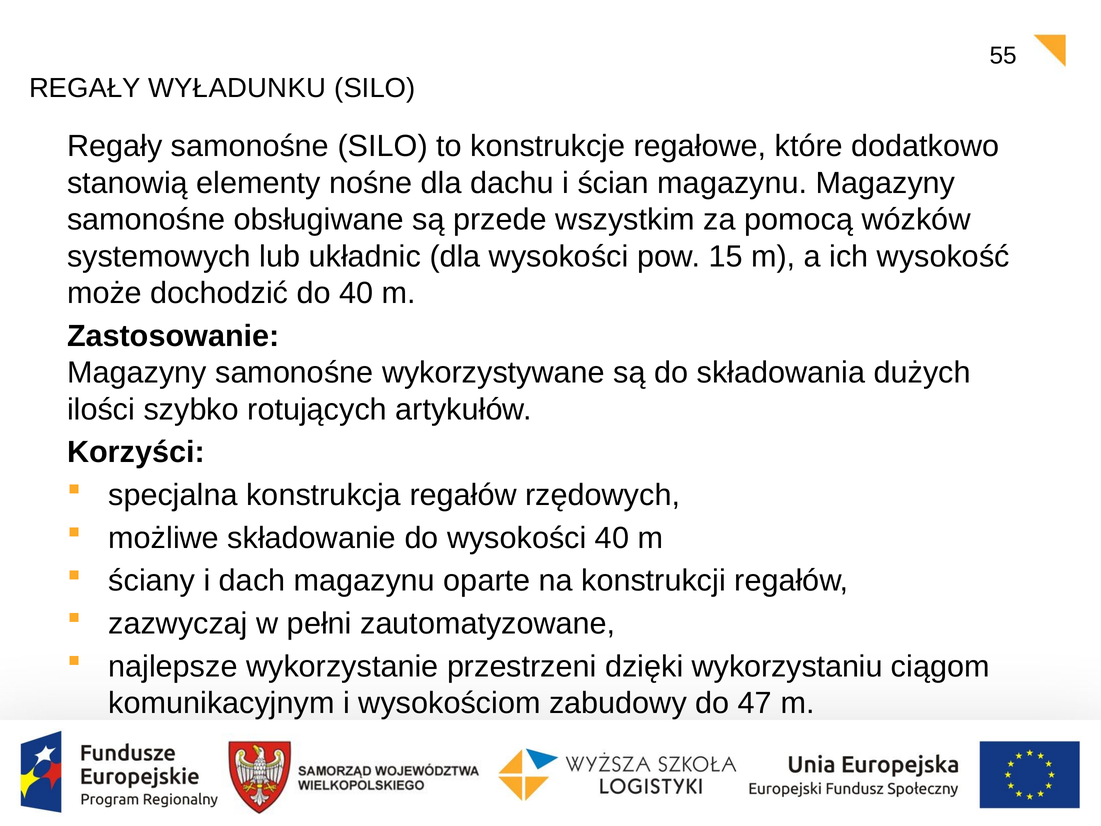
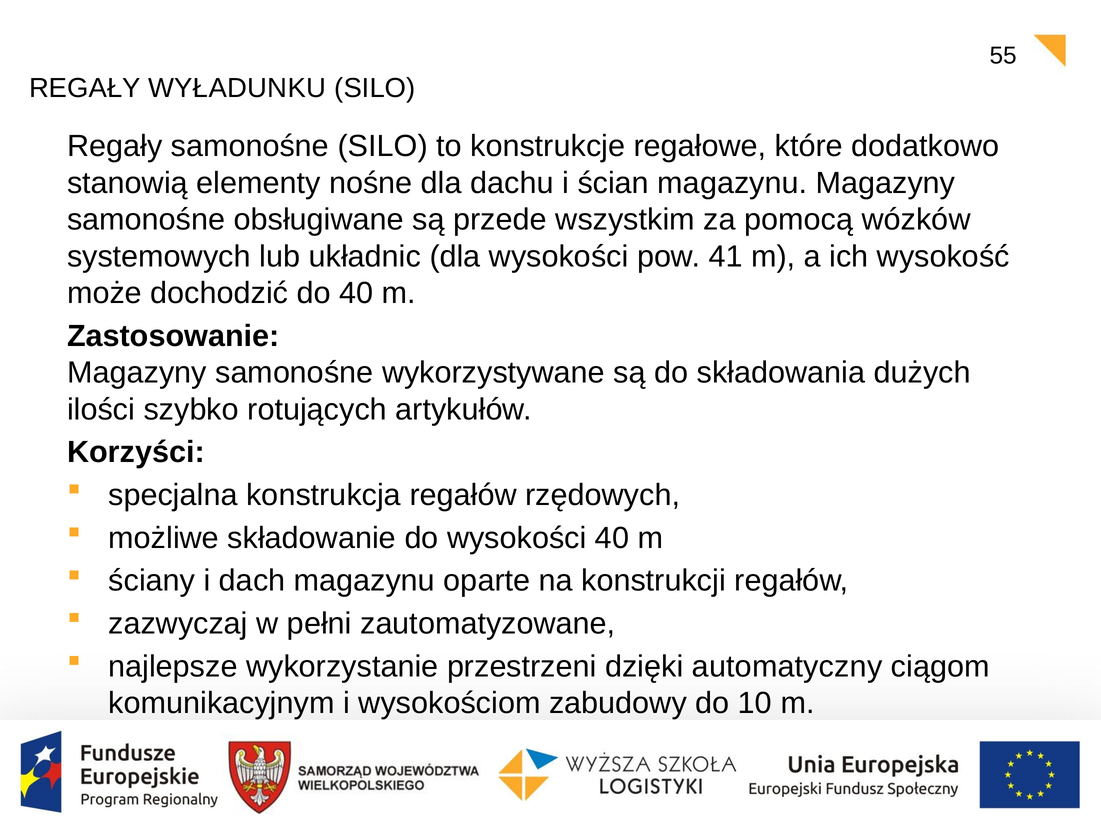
15: 15 -> 41 (726, 256)
wykorzystaniu: wykorzystaniu -> automatyczny (787, 666)
47: 47 -> 10 (755, 703)
